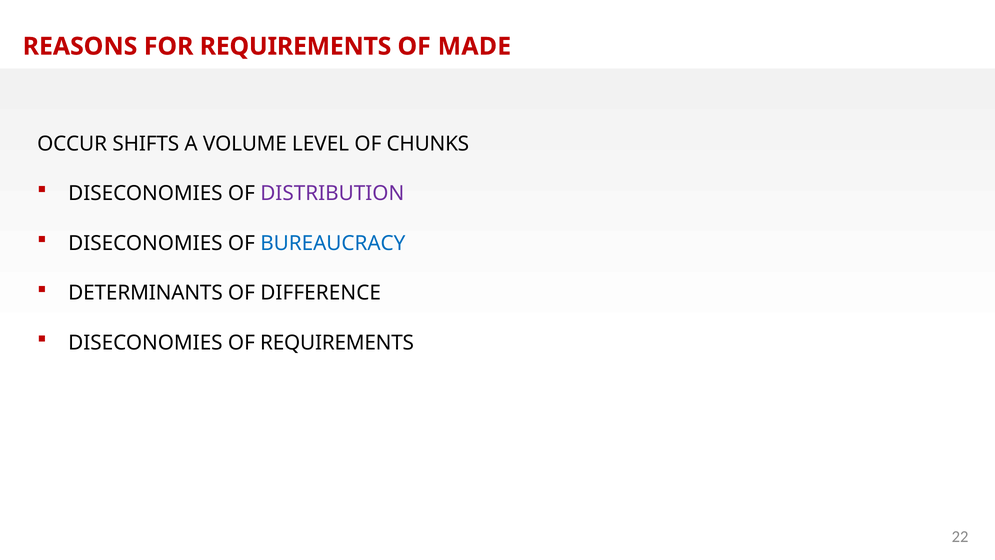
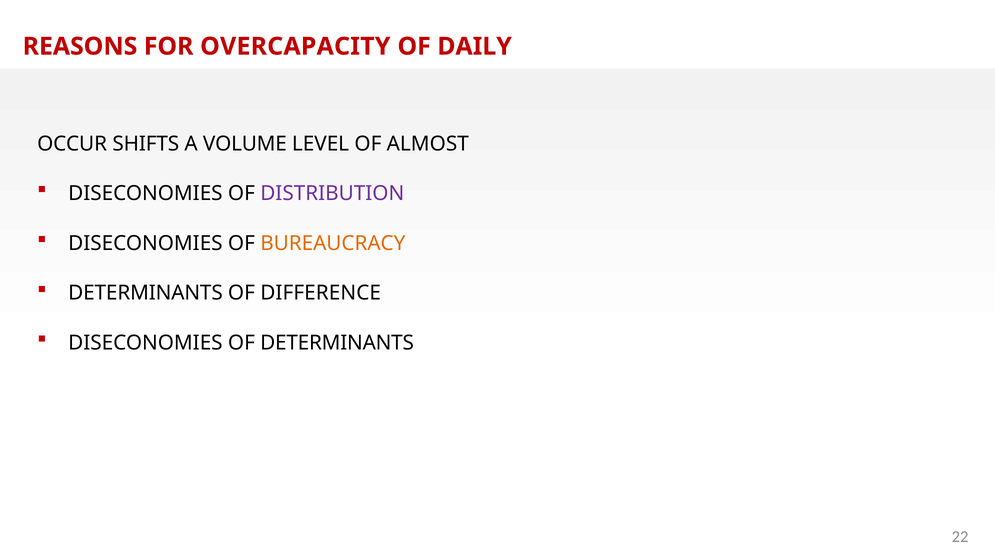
FOR REQUIREMENTS: REQUIREMENTS -> OVERCAPACITY (295, 46)
MADE: MADE -> DAILY (475, 46)
CHUNKS: CHUNKS -> ALMOST (428, 144)
BUREAUCRACY colour: blue -> orange (333, 243)
OF REQUIREMENTS: REQUIREMENTS -> DETERMINANTS (337, 343)
